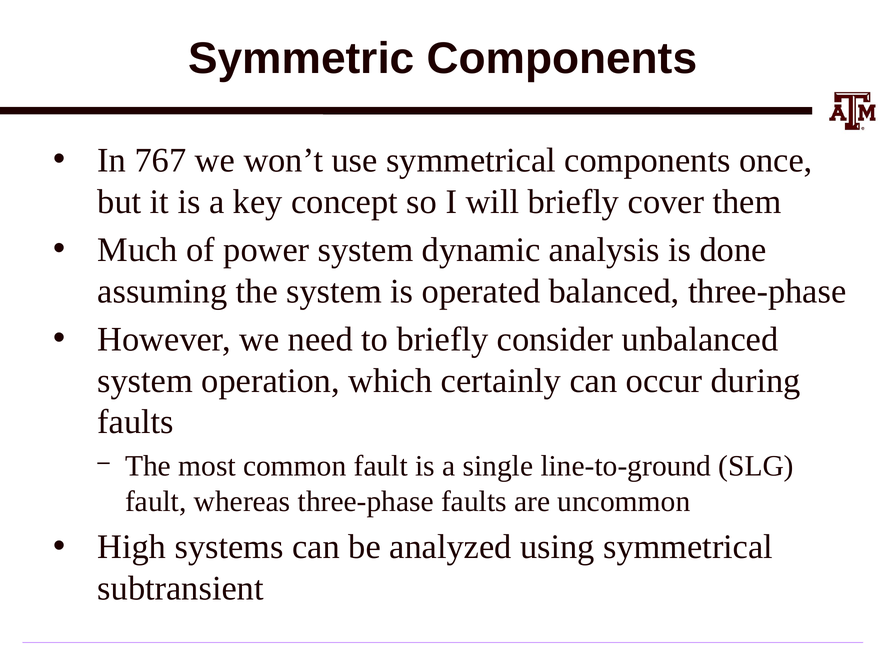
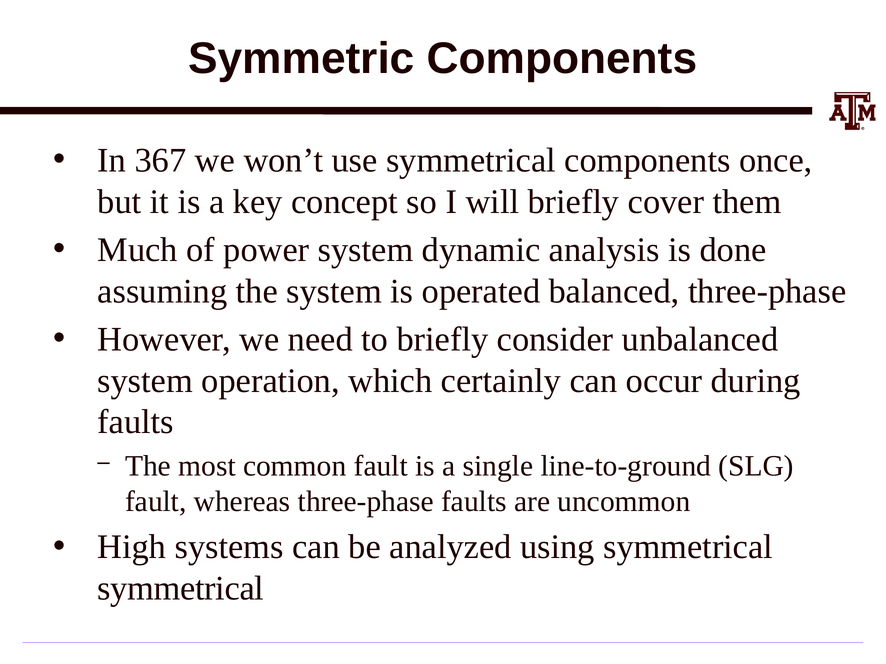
767: 767 -> 367 (160, 160)
subtransient: subtransient -> symmetrical (181, 589)
